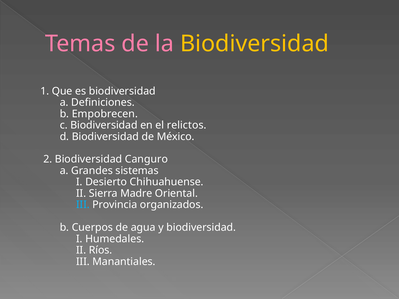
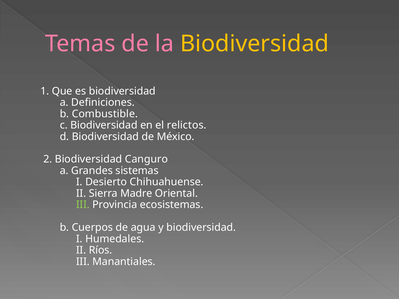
Empobrecen: Empobrecen -> Combustible (105, 114)
III colour: light blue -> light green (83, 205)
organizados: organizados -> ecosistemas (172, 205)
